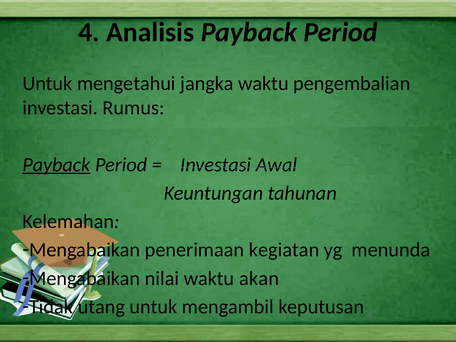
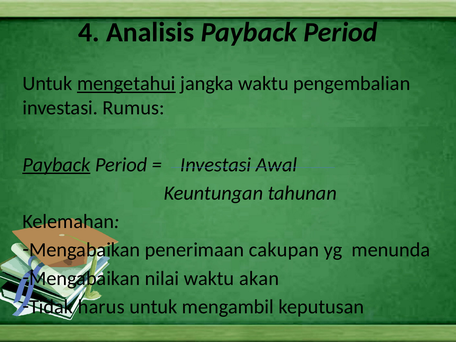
mengetahui underline: none -> present (126, 84)
kegiatan: kegiatan -> cakupan (284, 250)
utang: utang -> harus (101, 307)
